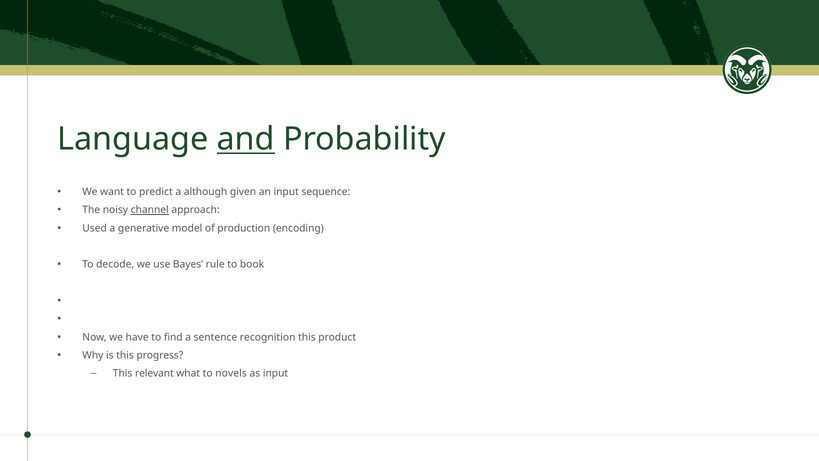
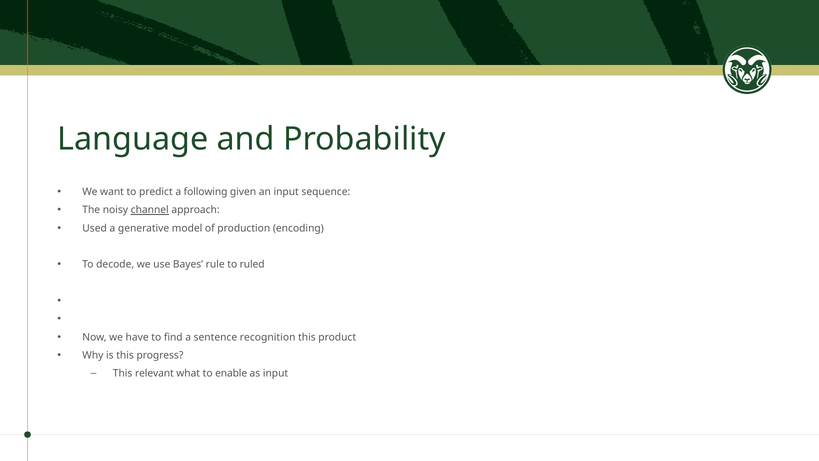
and underline: present -> none (246, 139)
although: although -> following (206, 192)
book: book -> ruled (252, 264)
novels: novels -> enable (231, 373)
